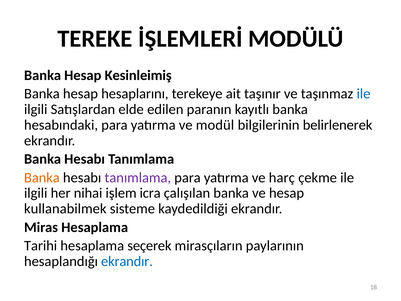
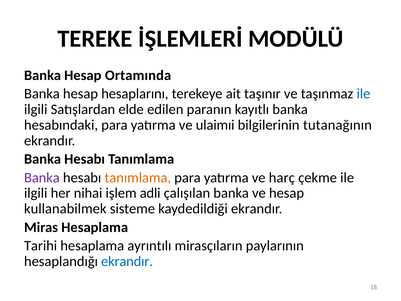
Kesinleimiş: Kesinleimiş -> Ortamında (138, 75)
modül: modül -> ulaimıi (215, 125)
belirlenerek: belirlenerek -> tutanağının (337, 125)
Banka colour: orange -> purple (42, 177)
tanımlama colour: purple -> orange (138, 177)
icra: icra -> adli (150, 193)
seçerek: seçerek -> ayrıntılı (149, 246)
